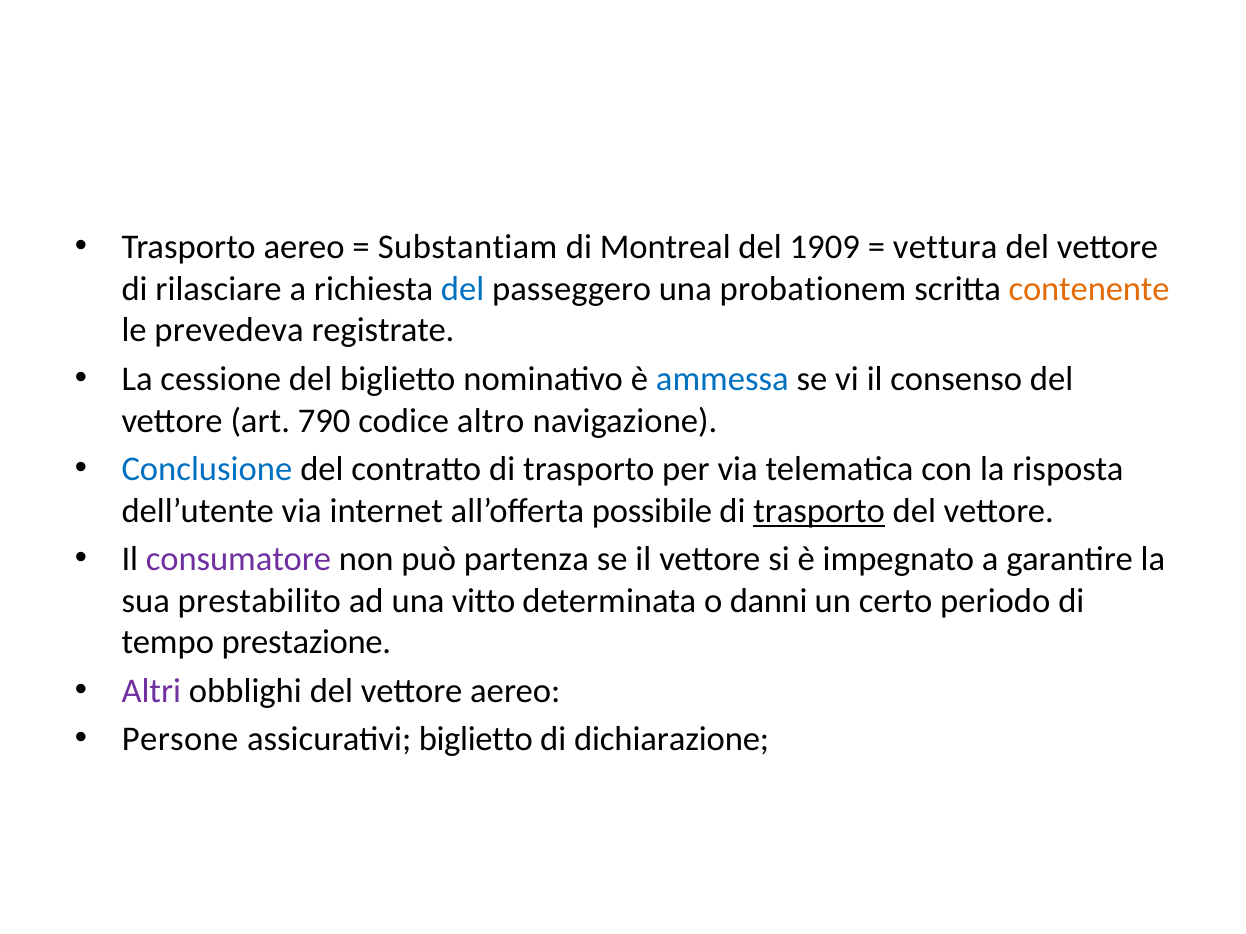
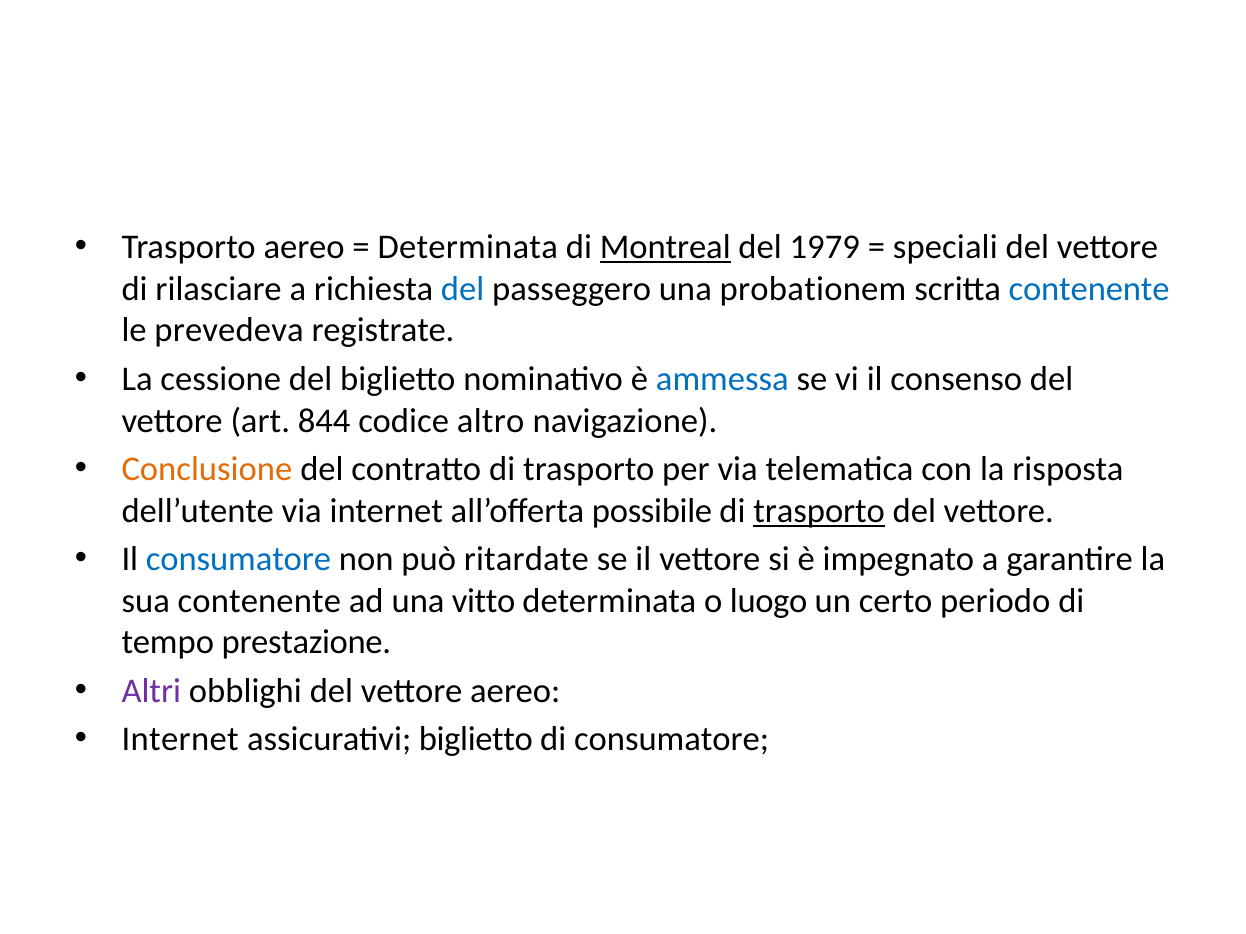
Substantiam: Substantiam -> Determinata (468, 248)
Montreal underline: none -> present (665, 248)
1909: 1909 -> 1979 (825, 248)
vettura: vettura -> speciali (945, 248)
contenente colour: orange -> blue (1089, 289)
790: 790 -> 844 (324, 421)
Conclusione colour: blue -> orange (207, 469)
consumatore colour: purple -> blue (239, 559)
partenza: partenza -> ritardate (526, 559)
sua prestabilito: prestabilito -> contenente (259, 601)
danni: danni -> luogo (769, 601)
Persone: Persone -> Internet (180, 740)
di dichiarazione: dichiarazione -> consumatore (672, 740)
